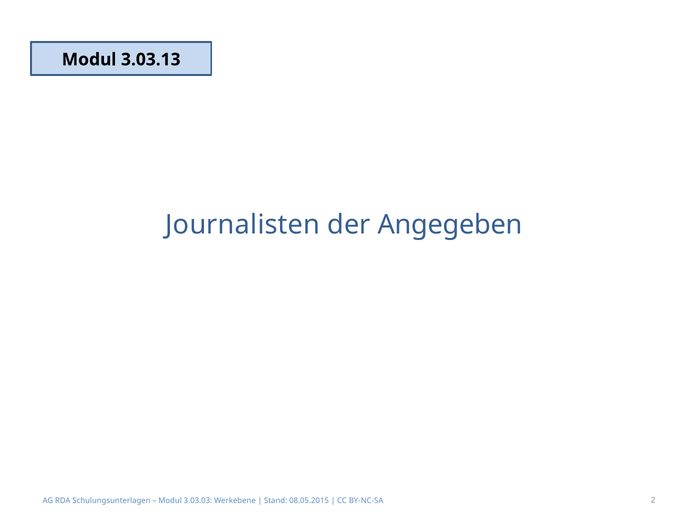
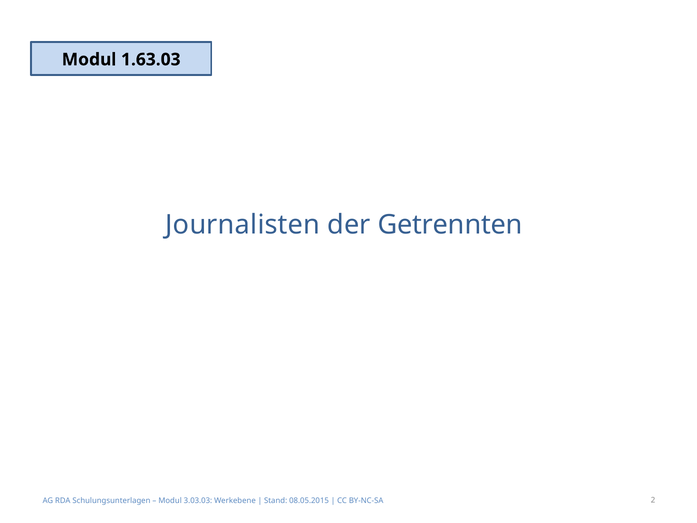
3.03.13: 3.03.13 -> 1.63.03 (151, 60)
Angegeben: Angegeben -> Getrennten (450, 225)
